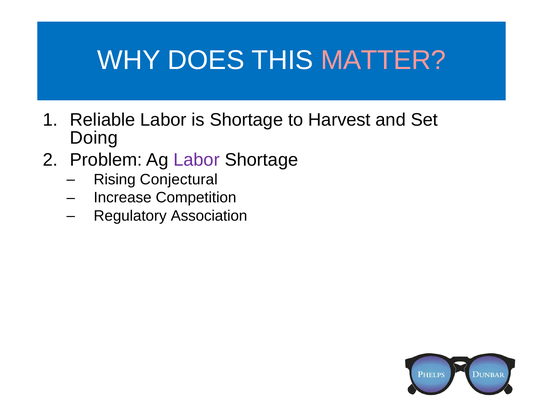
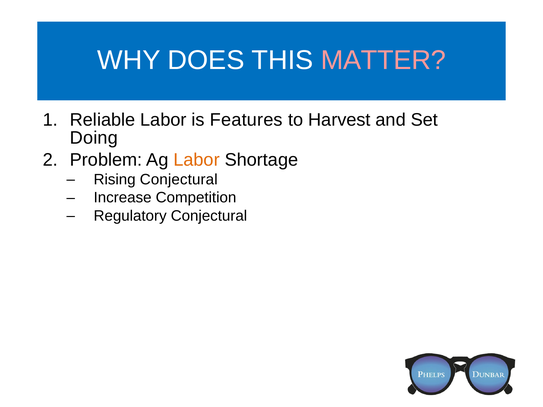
is Shortage: Shortage -> Features (246, 120)
Labor colour: purple -> orange (197, 160)
Regulatory Association: Association -> Conjectural (209, 216)
